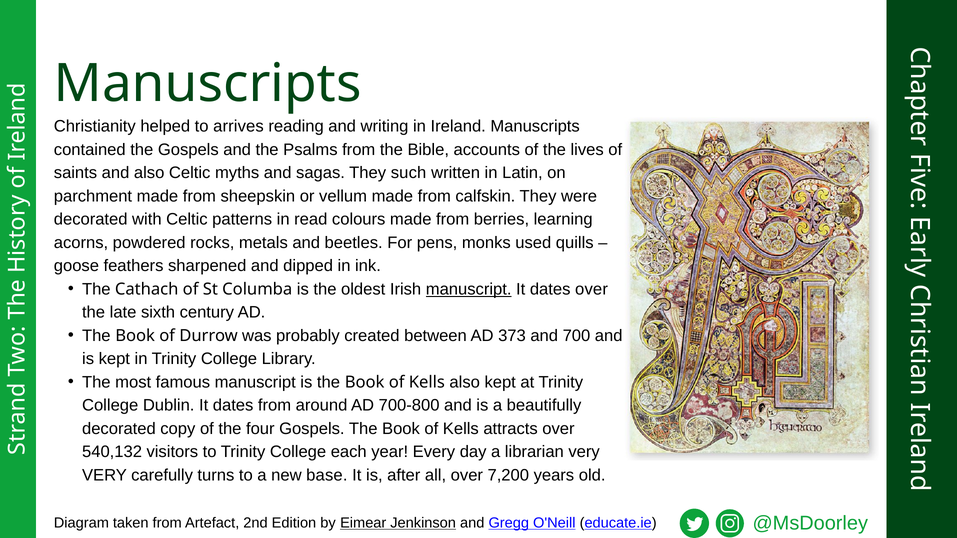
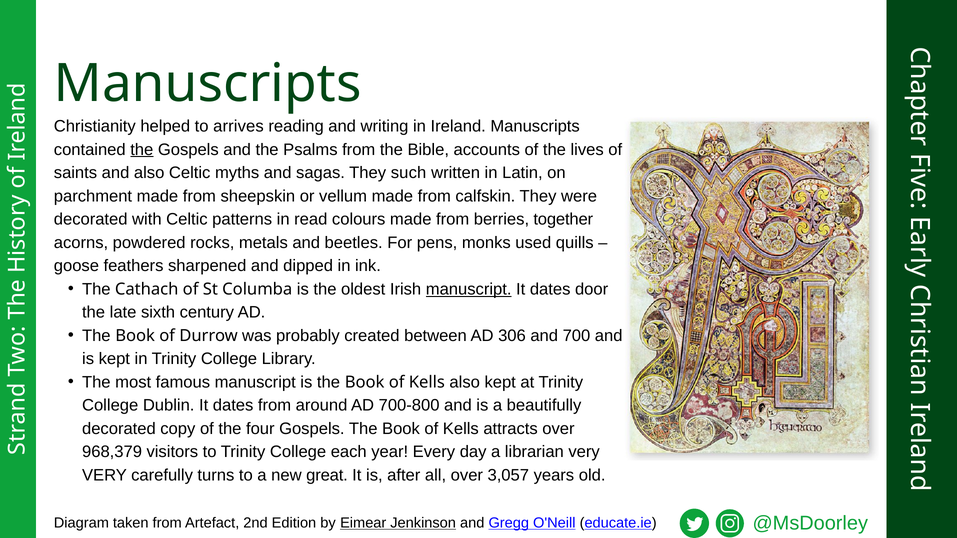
the underline: none -> present (142, 150)
learning: learning -> together (563, 219)
dates over: over -> door (592, 289)
373: 373 -> 306 (512, 336)
540,132: 540,132 -> 968,379 (112, 452)
base: base -> great (327, 475)
7,200: 7,200 -> 3,057 (508, 475)
